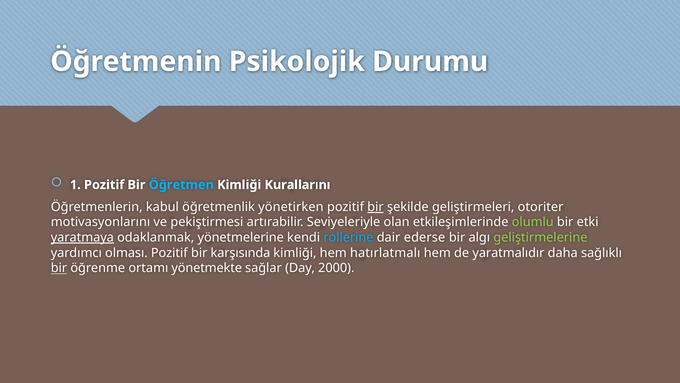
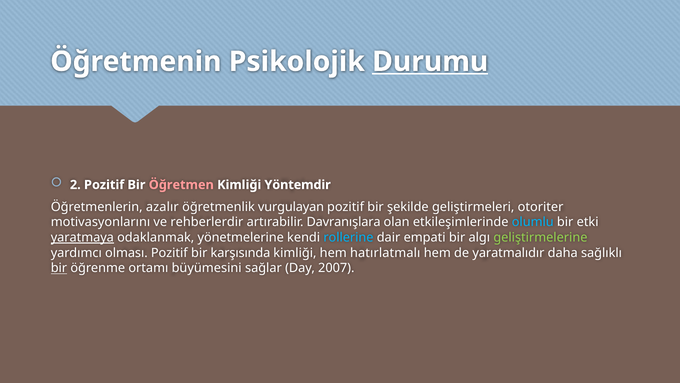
Durumu underline: none -> present (430, 61)
1: 1 -> 2 (75, 185)
Öğretmen colour: light blue -> pink (181, 185)
Kurallarını: Kurallarını -> Yöntemdir (298, 185)
kabul: kabul -> azalır (162, 207)
yönetirken: yönetirken -> vurgulayan (291, 207)
bir underline: present -> none (376, 207)
pekiştirmesi: pekiştirmesi -> rehberlerdir (207, 222)
Seviyeleriyle: Seviyeleriyle -> Davranışlara (344, 222)
olumlu colour: light green -> light blue (533, 222)
ederse: ederse -> empati (425, 237)
yönetmekte: yönetmekte -> büyümesini (207, 268)
2000: 2000 -> 2007 (336, 268)
